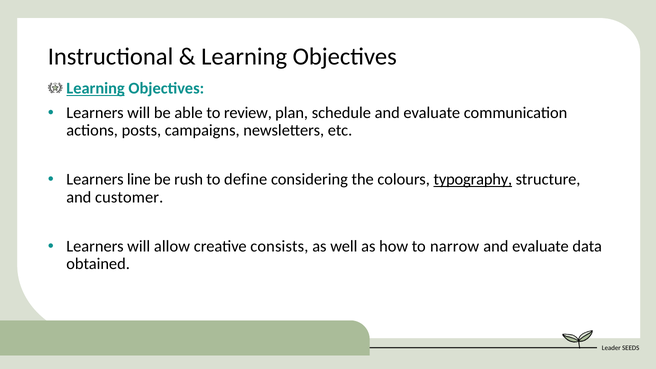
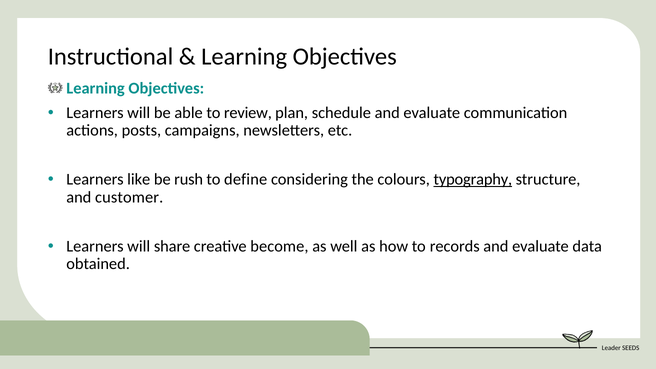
Learning underline: present -> none (96, 88)
line: line -> like (139, 180)
allow: allow -> share (172, 246)
consists: consists -> become (279, 246)
narrow: narrow -> records (455, 246)
